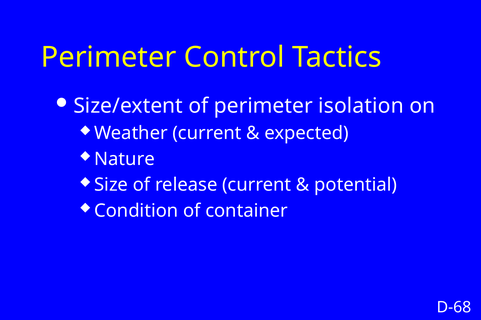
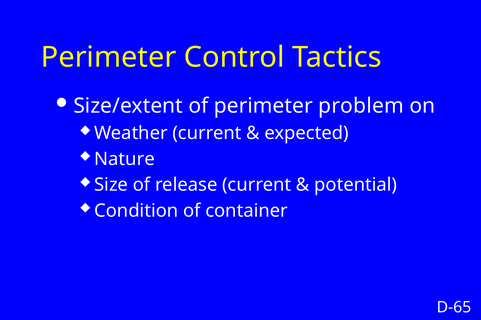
isolation: isolation -> problem (361, 106)
D-68: D-68 -> D-65 (454, 307)
